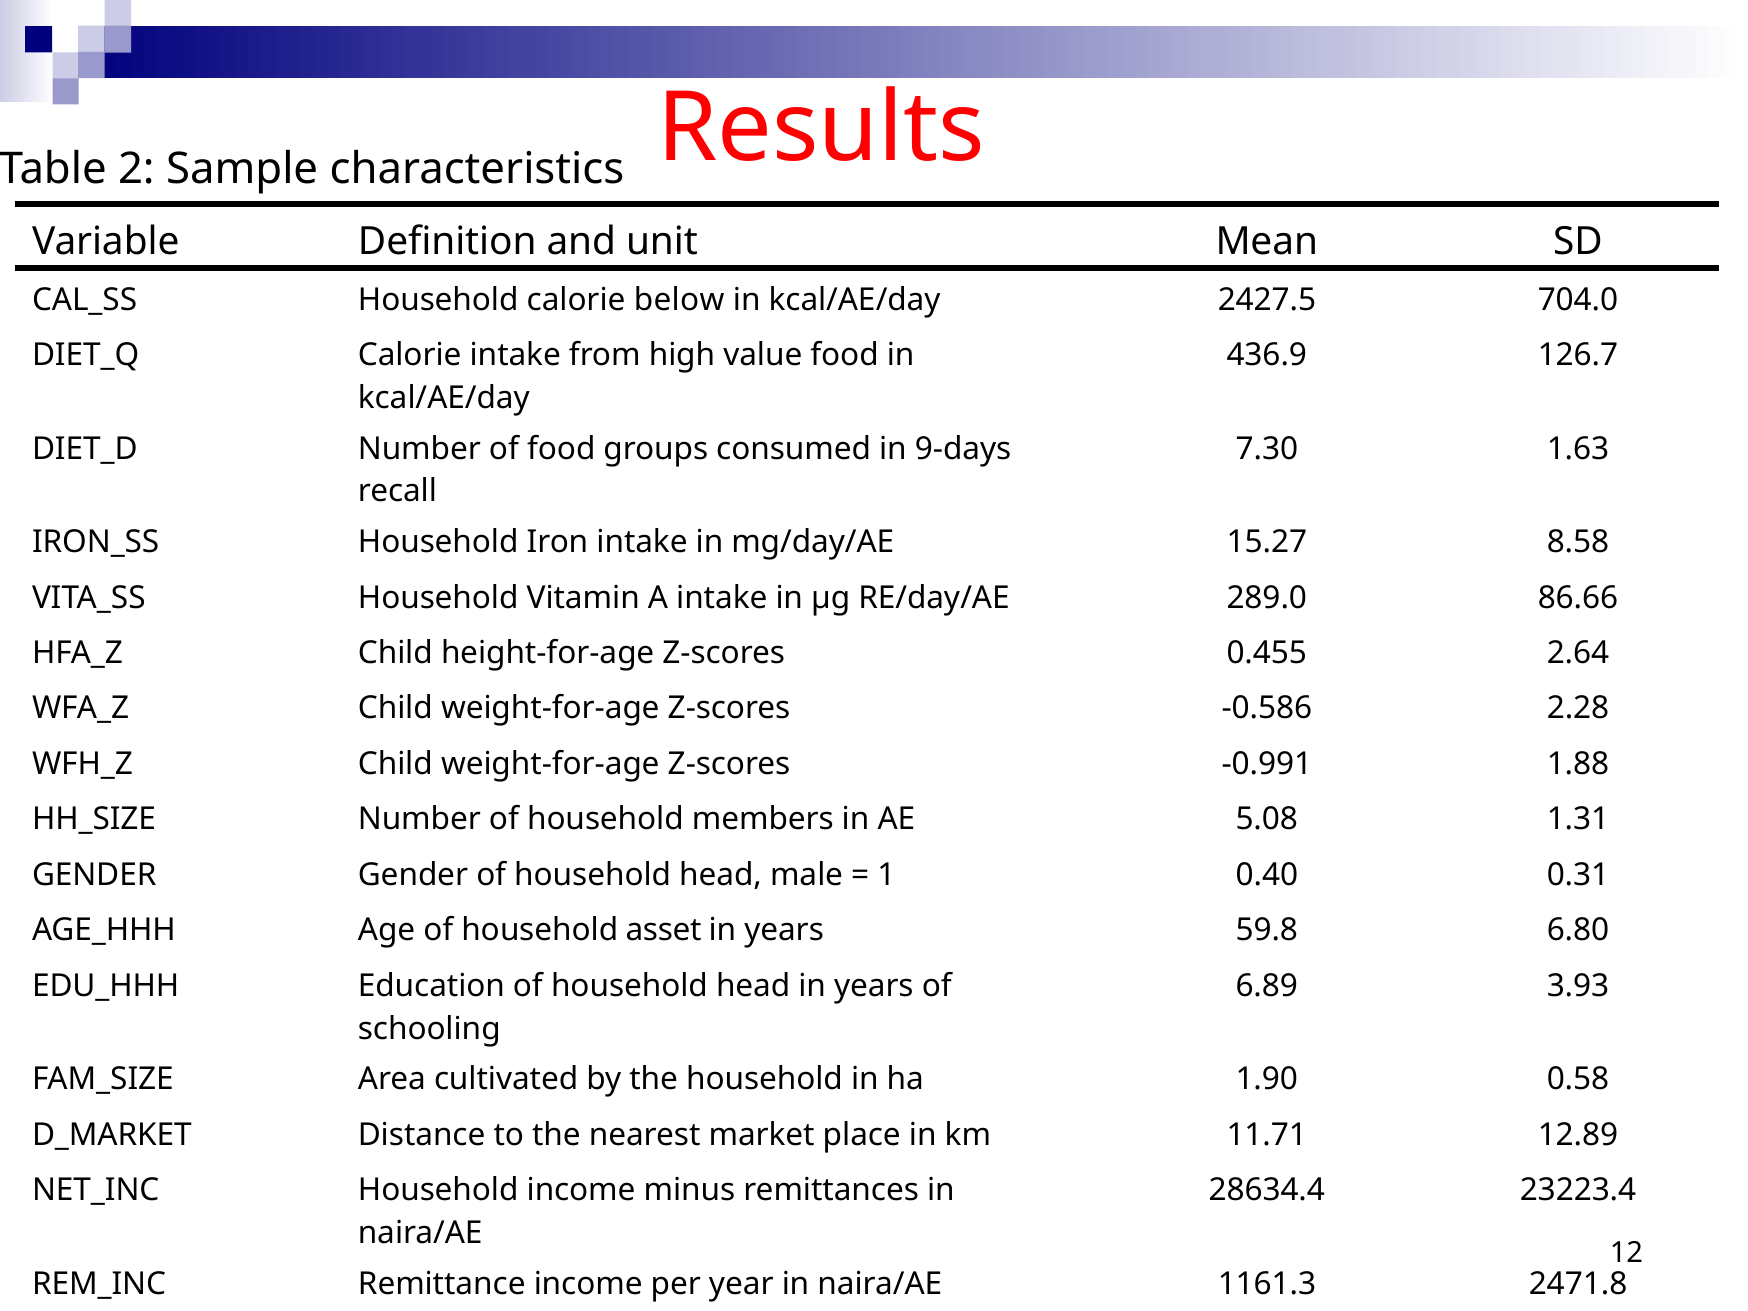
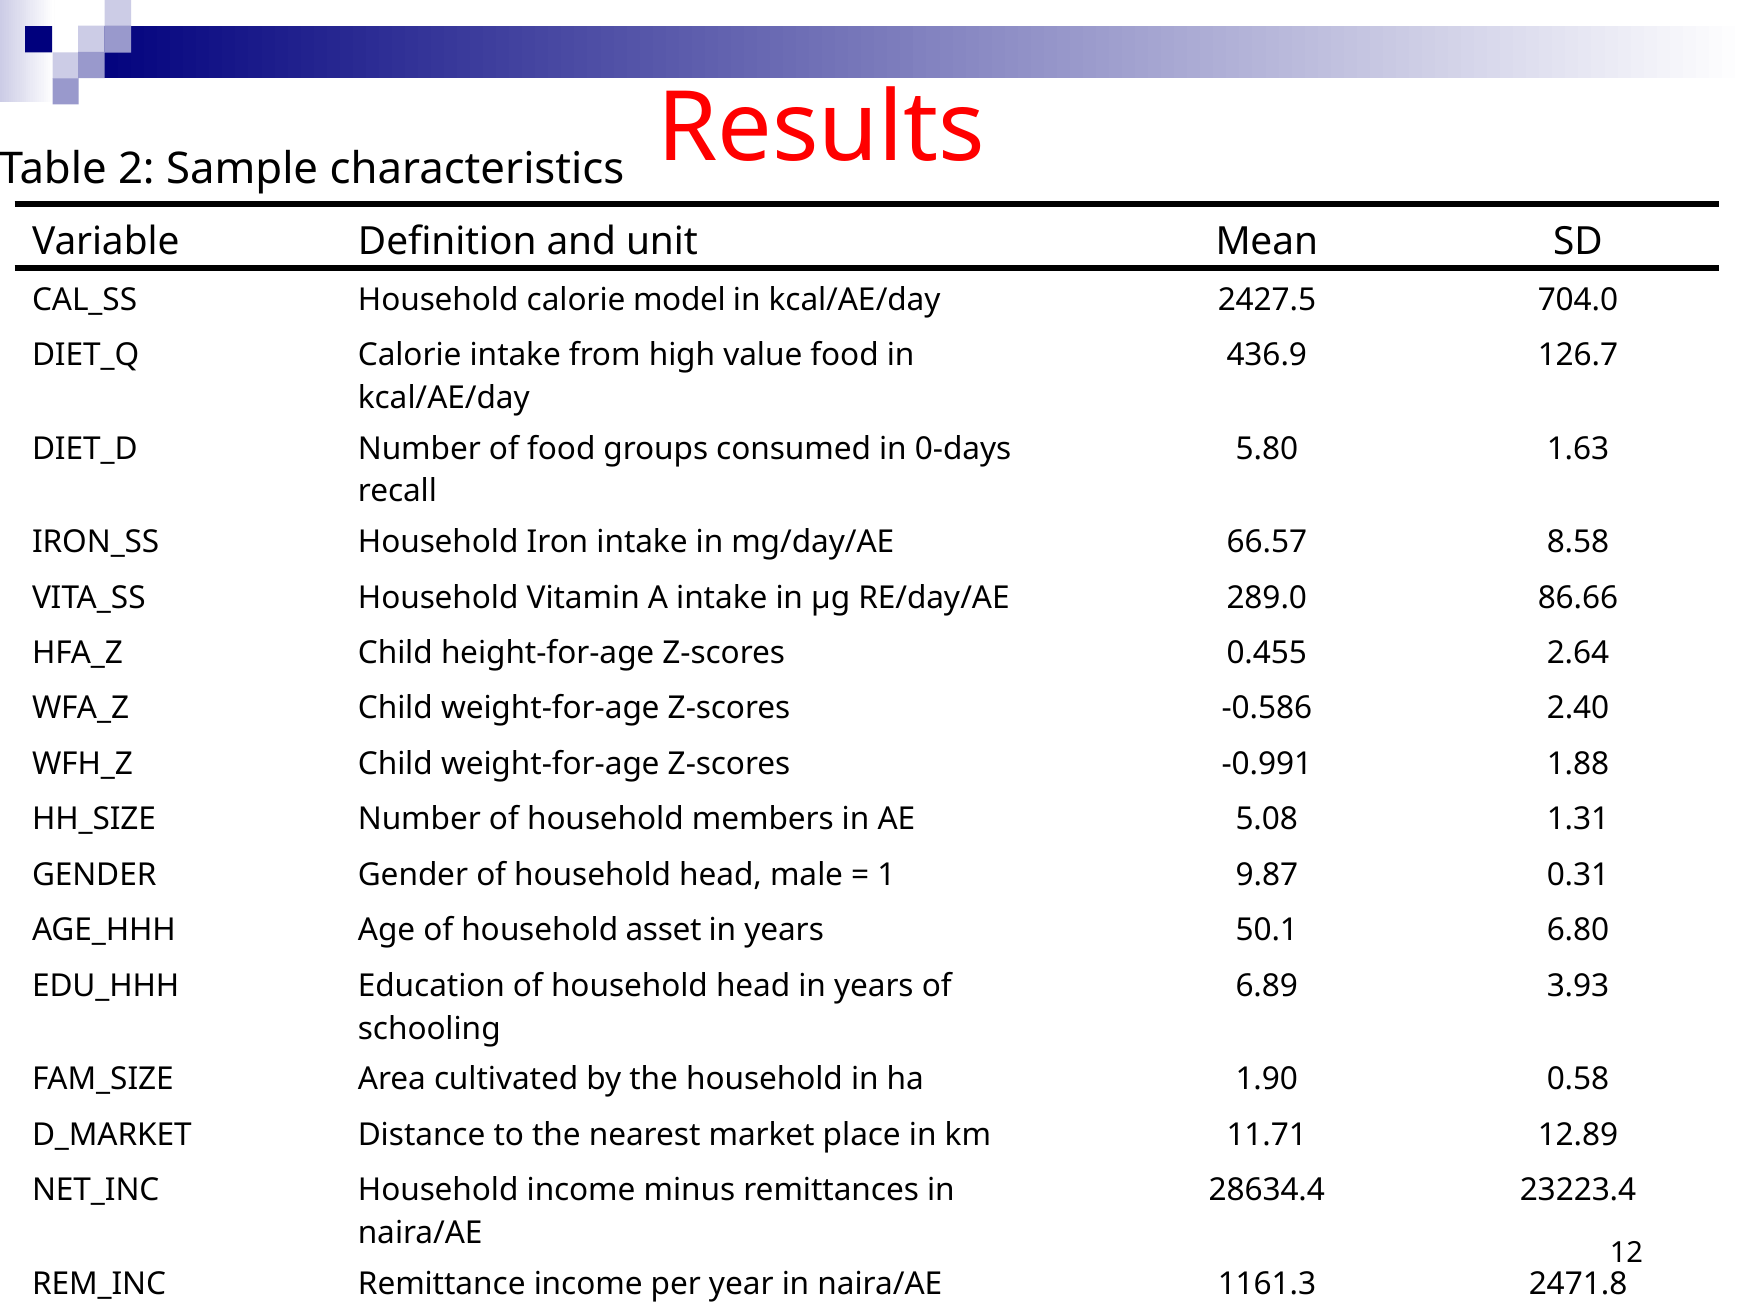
below: below -> model (679, 300)
9-days: 9-days -> 0-days (963, 449)
7.30: 7.30 -> 5.80 (1267, 449)
15.27: 15.27 -> 66.57 (1267, 542)
2.28: 2.28 -> 2.40 (1578, 709)
0.40: 0.40 -> 9.87 (1267, 875)
59.8: 59.8 -> 50.1 (1267, 930)
